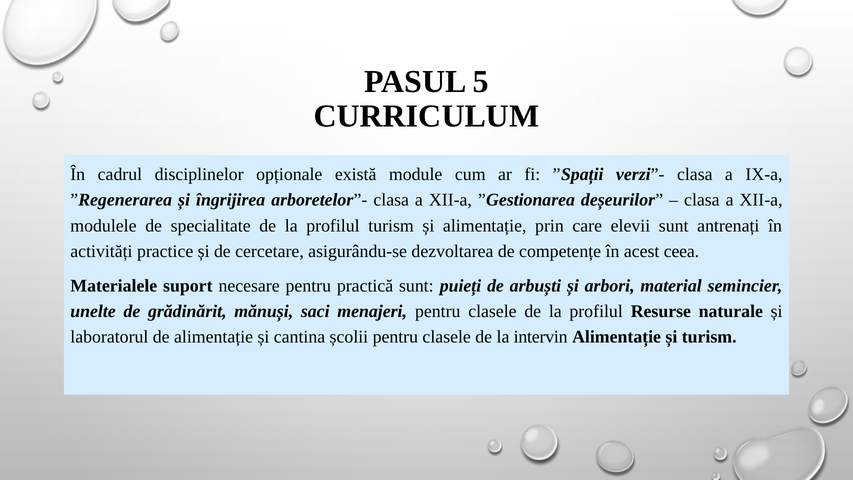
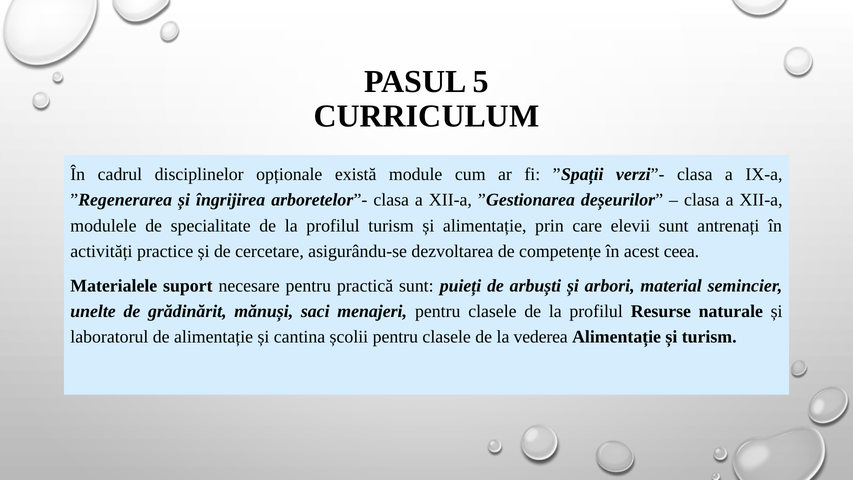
intervin: intervin -> vederea (541, 337)
